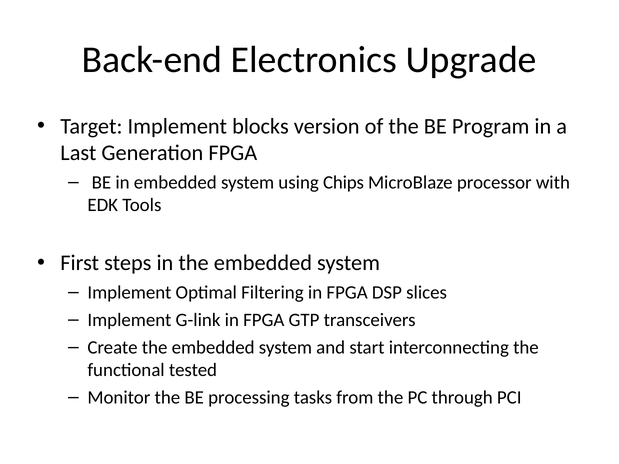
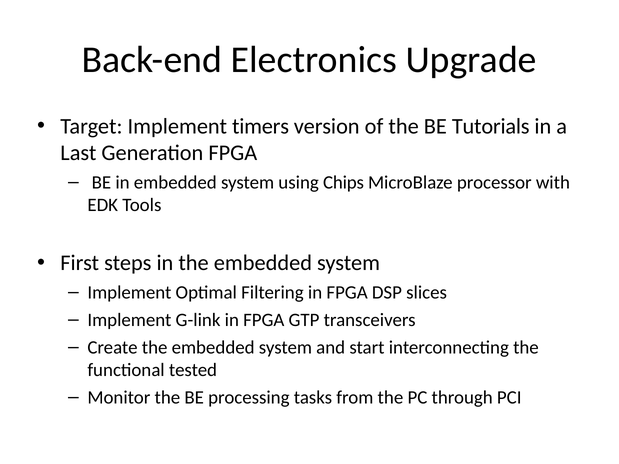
blocks: blocks -> timers (261, 126)
Program: Program -> Tutorials (491, 126)
